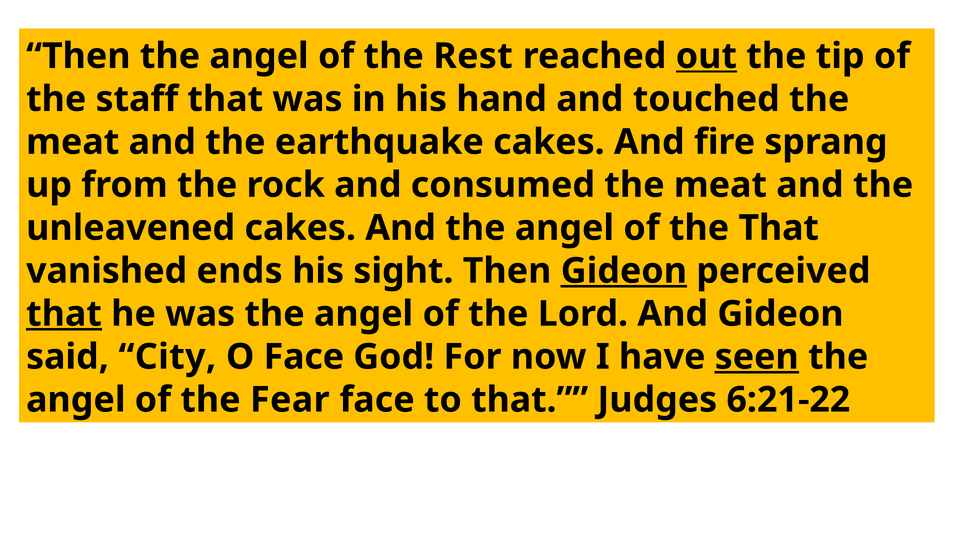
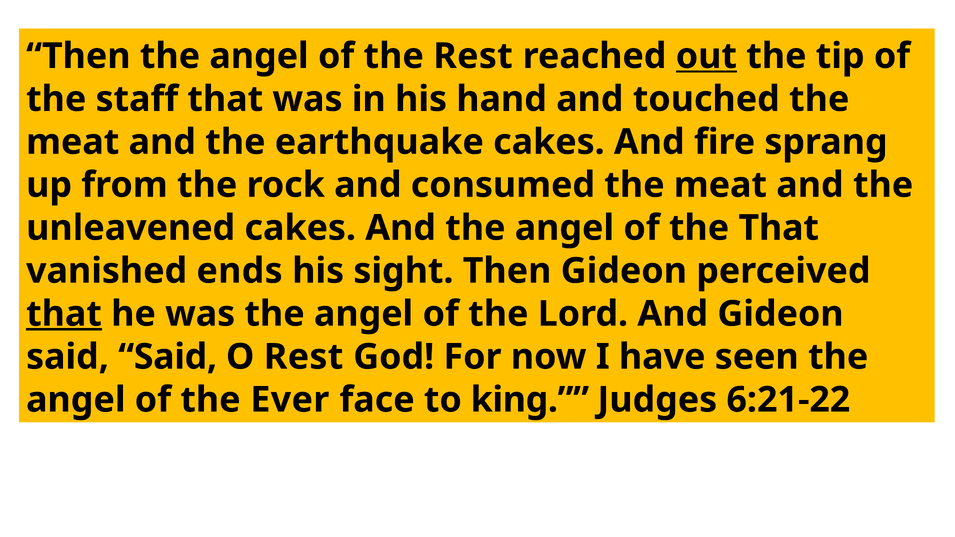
Gideon underline: present -> none (624, 271)
said City: City -> Said (168, 357)
O Face: Face -> Rest (304, 357)
seen underline: present -> none (757, 357)
Fear: Fear -> Ever (290, 400)
to that: that -> king (530, 400)
